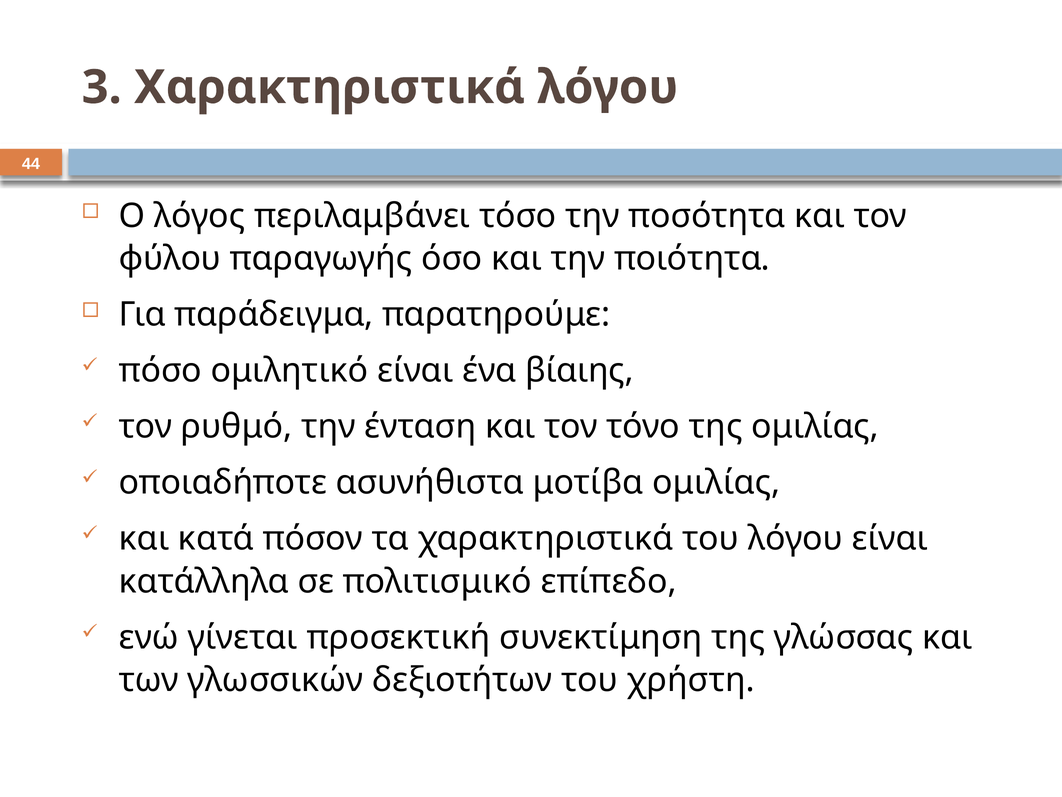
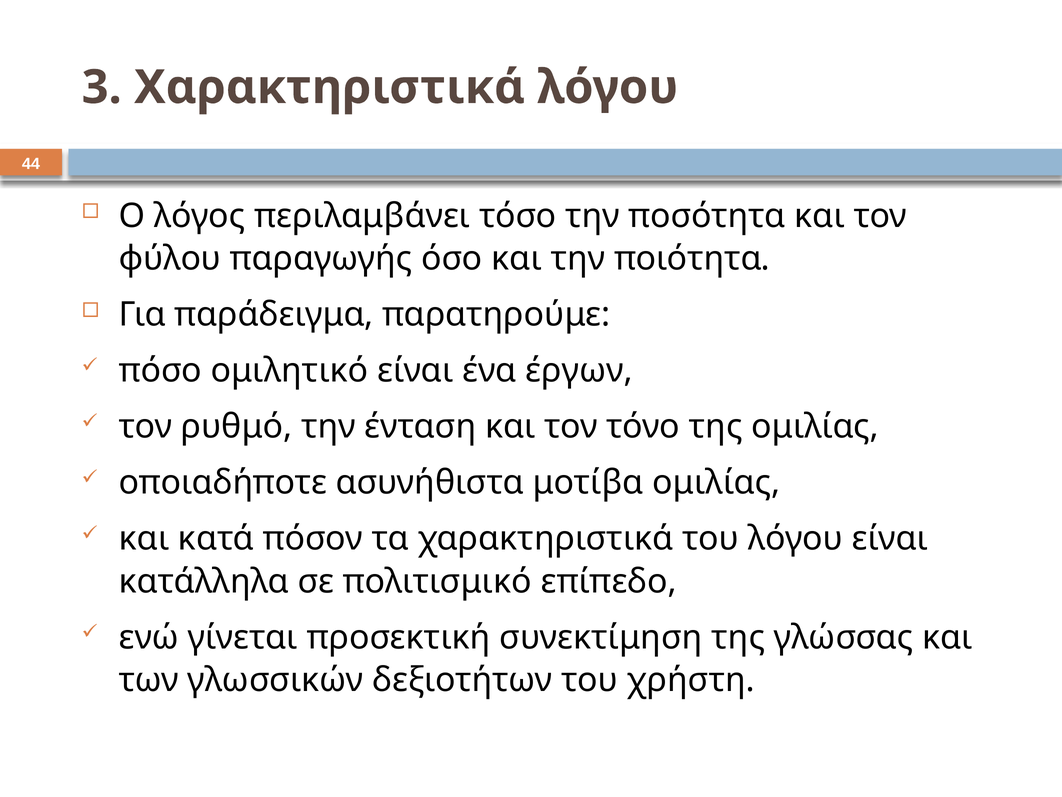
βίαιης: βίαιης -> έργων (579, 370)
